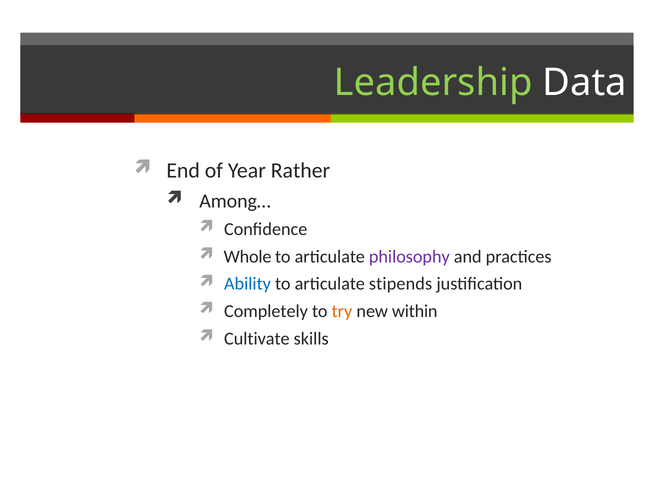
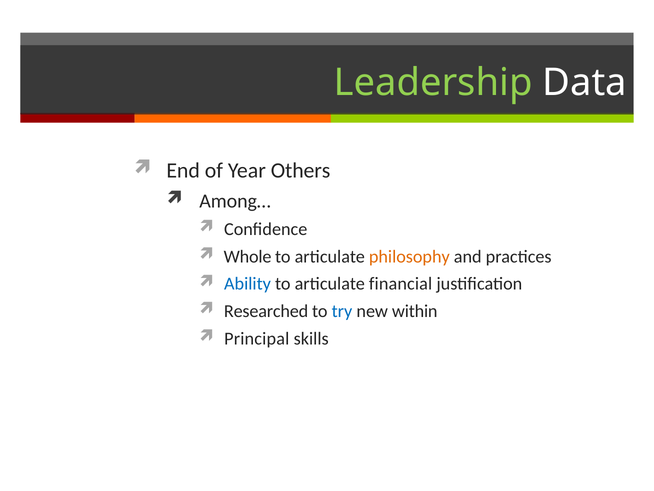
Rather: Rather -> Others (301, 170)
philosophy colour: purple -> orange (409, 256)
stipends: stipends -> financial (401, 284)
Completely: Completely -> Researched (266, 311)
try colour: orange -> blue (342, 311)
Cultivate: Cultivate -> Principal (257, 338)
